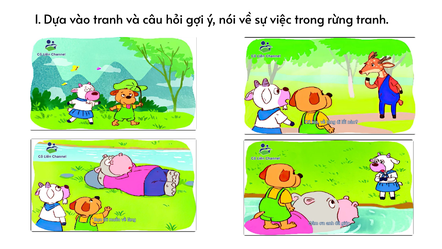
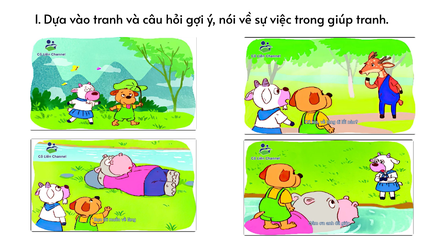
rừng: rừng -> giúp (340, 20)
